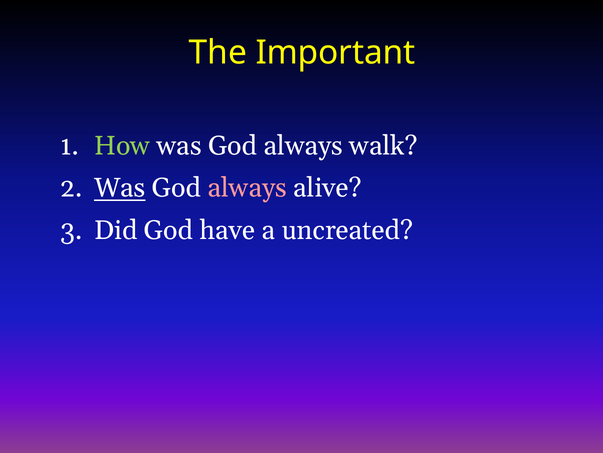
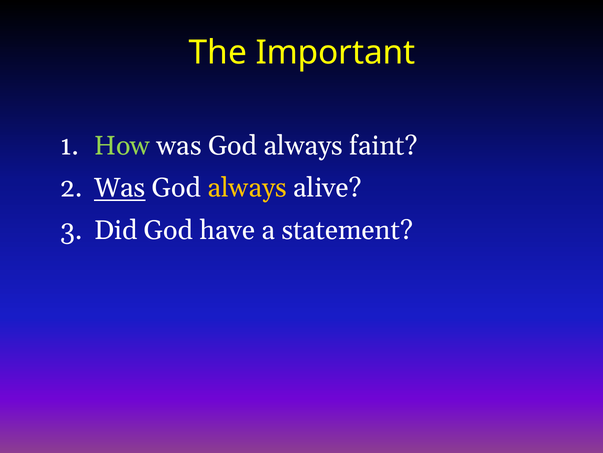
walk: walk -> faint (384, 146)
always colour: pink -> yellow (247, 188)
uncreated: uncreated -> statement (347, 230)
